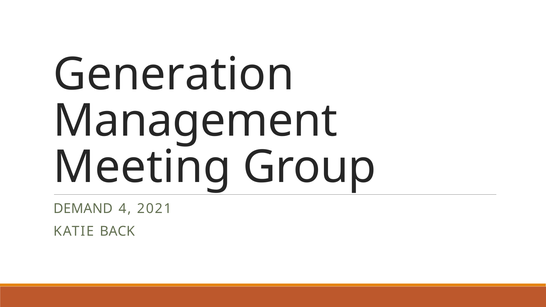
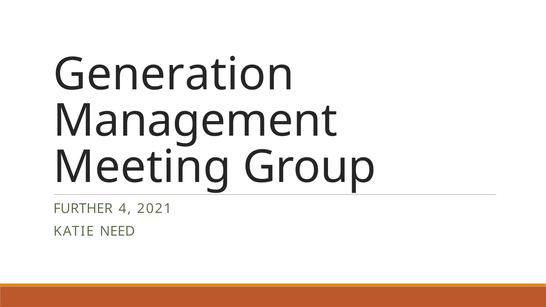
DEMAND: DEMAND -> FURTHER (83, 209)
BACK: BACK -> NEED (117, 232)
